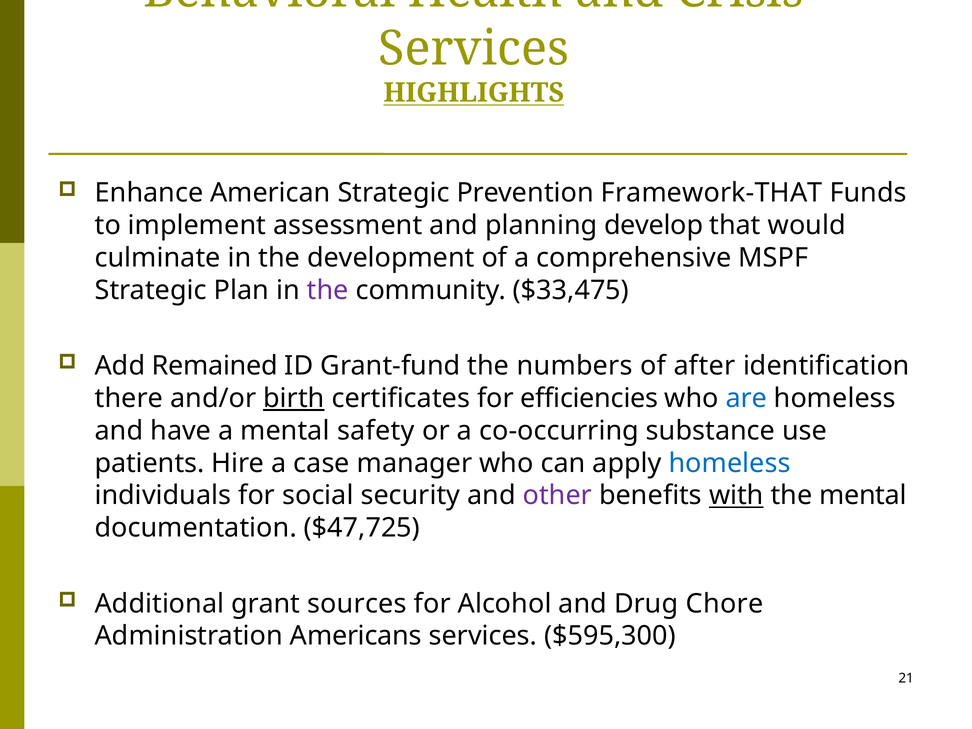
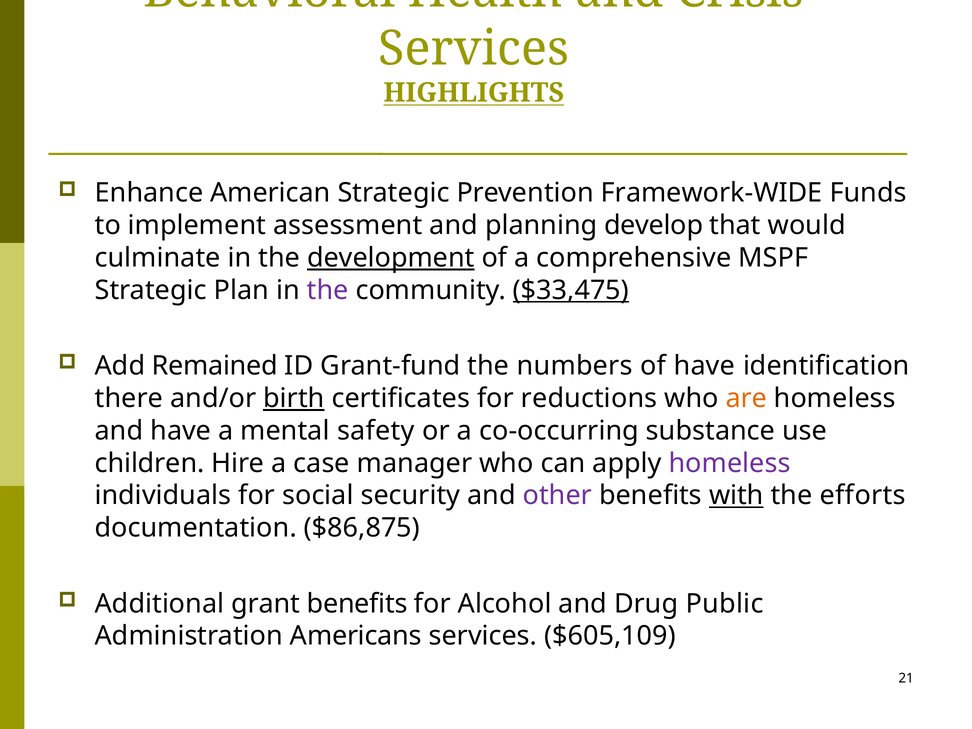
Framework-THAT: Framework-THAT -> Framework-WIDE (712, 193)
development underline: none -> present (391, 258)
$33,475 underline: none -> present (571, 290)
of after: after -> have (704, 366)
efficiencies: efficiencies -> reductions (589, 398)
are colour: blue -> orange (746, 398)
patients: patients -> children (150, 463)
homeless colour: blue -> purple (730, 463)
the mental: mental -> efforts (863, 496)
$47,725: $47,725 -> $86,875 (362, 528)
grant sources: sources -> benefits (357, 604)
Chore: Chore -> Public (725, 604)
$595,300: $595,300 -> $605,109 (610, 636)
